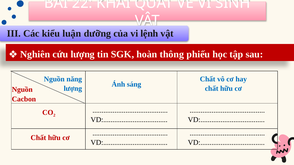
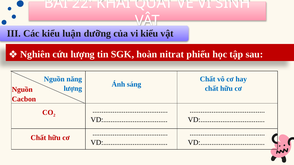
vi lệnh: lệnh -> kiểu (149, 33)
thông: thông -> nitrat (172, 54)
